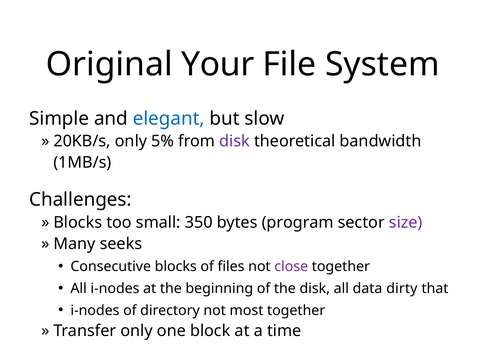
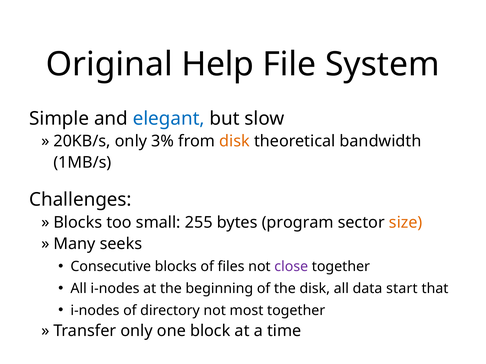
Your: Your -> Help (218, 64)
5%: 5% -> 3% (163, 141)
disk colour: purple -> orange (235, 141)
350: 350 -> 255 (199, 223)
size colour: purple -> orange (406, 223)
dirty: dirty -> start (402, 289)
